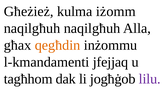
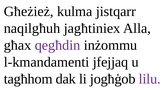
iżomm: iżomm -> jistqarr (116, 11)
naqilgħuh naqilgħuh: naqilgħuh -> jagħtiniex (92, 28)
qegħdin colour: orange -> purple (58, 45)
